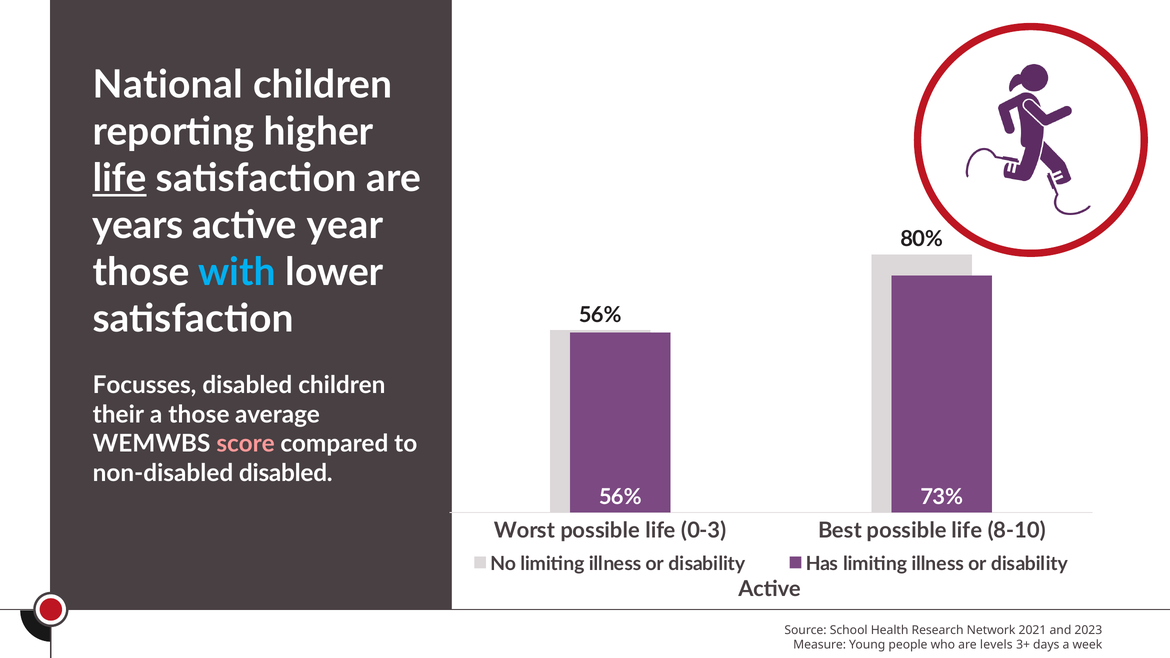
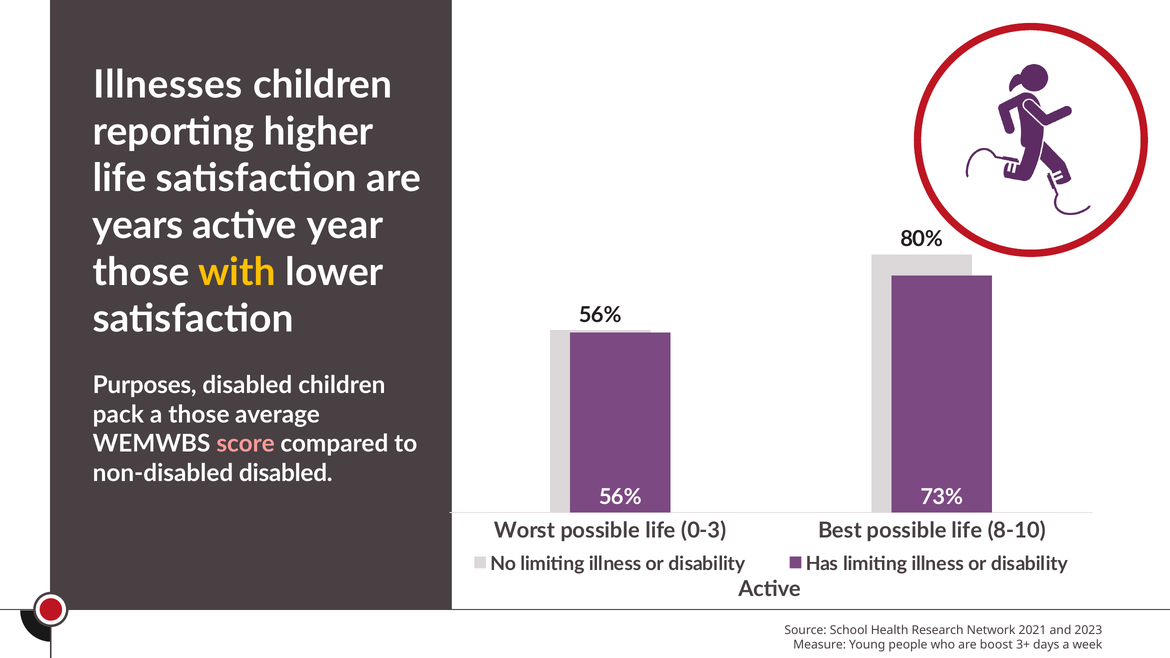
National: National -> Illnesses (168, 85)
life underline: present -> none (120, 179)
with colour: light blue -> yellow (237, 272)
Focusses: Focusses -> Purposes (145, 385)
their: their -> pack (118, 415)
levels: levels -> boost (996, 645)
